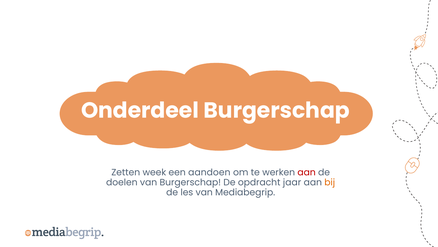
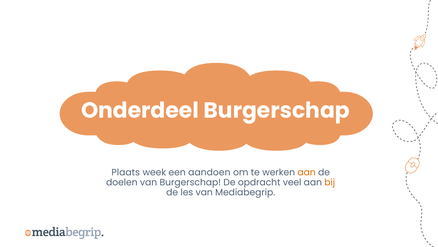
Zetten: Zetten -> Plaats (126, 172)
aan colour: red -> orange (307, 172)
jaar: jaar -> veel (292, 182)
